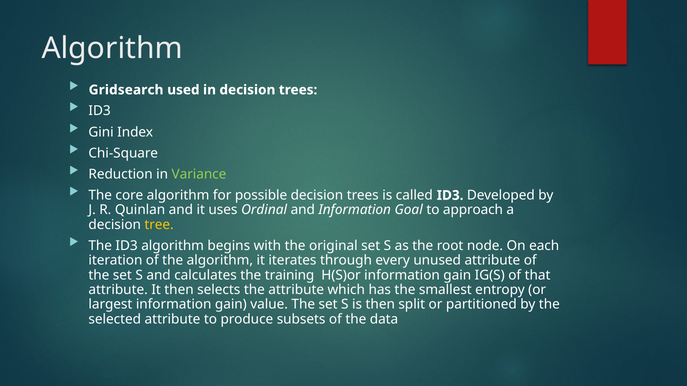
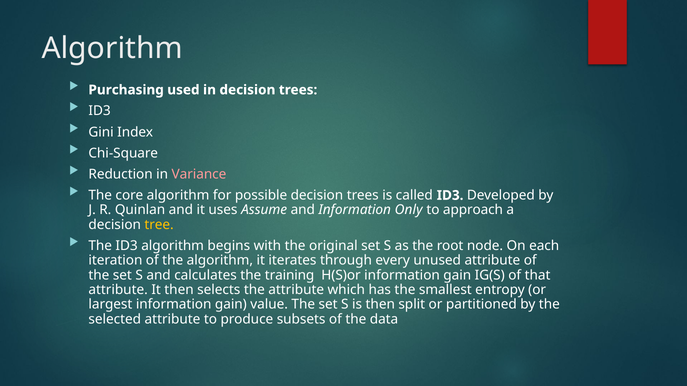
Gridsearch: Gridsearch -> Purchasing (126, 90)
Variance colour: light green -> pink (199, 174)
Ordinal: Ordinal -> Assume (264, 210)
Goal: Goal -> Only (409, 210)
